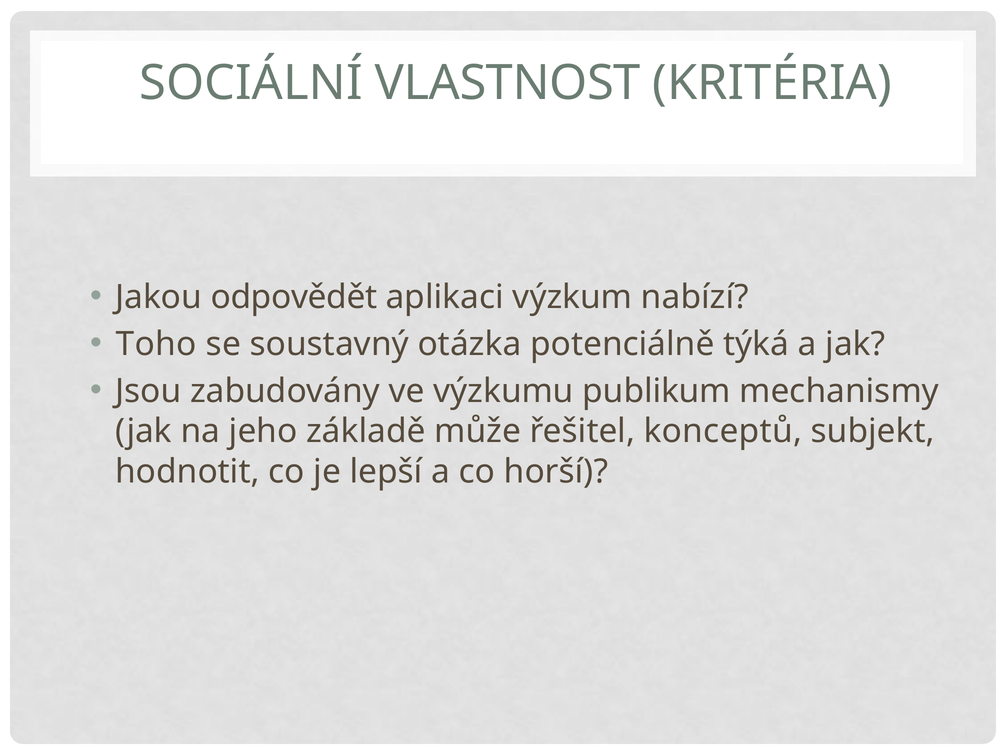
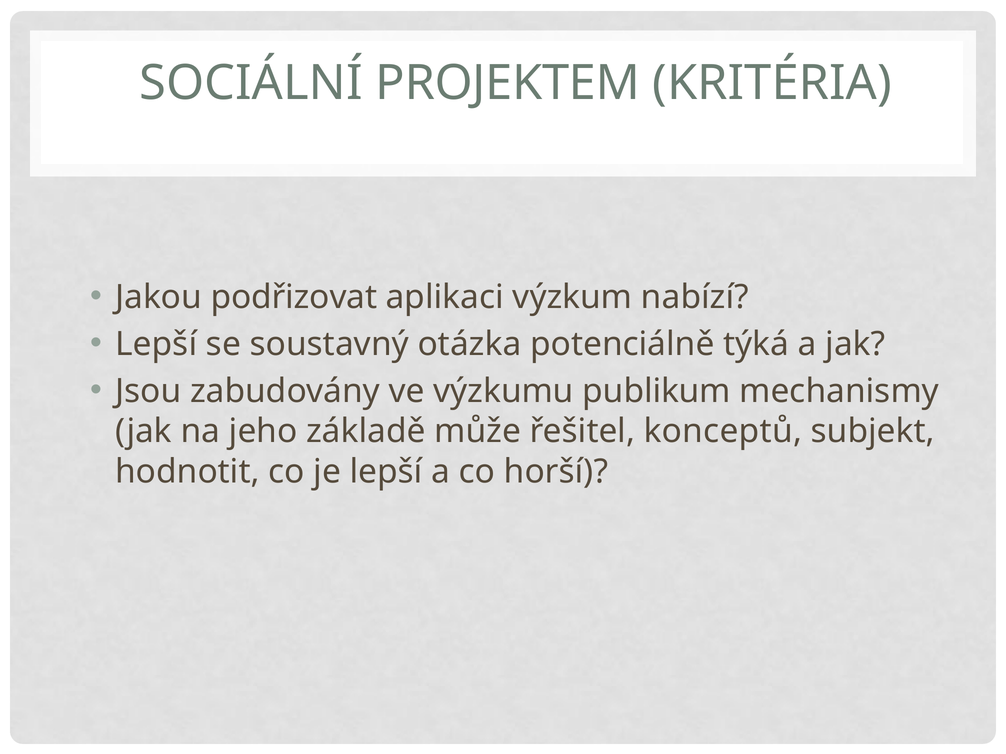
VLASTNOST: VLASTNOST -> PROJEKTEM (508, 83)
odpovědět: odpovědět -> podřizovat (294, 297)
Toho: Toho -> Lepší (156, 344)
